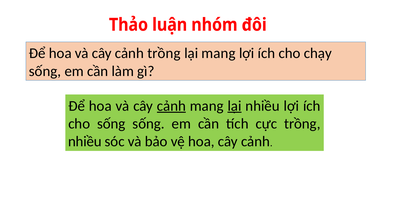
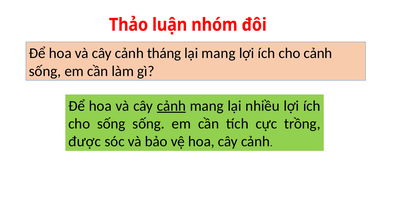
cảnh trồng: trồng -> tháng (164, 53)
cho chạy: chạy -> cảnh (318, 53)
lại underline: present -> none (235, 106)
nhiều: nhiều -> được (85, 141)
